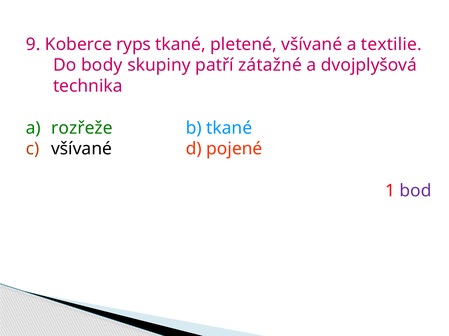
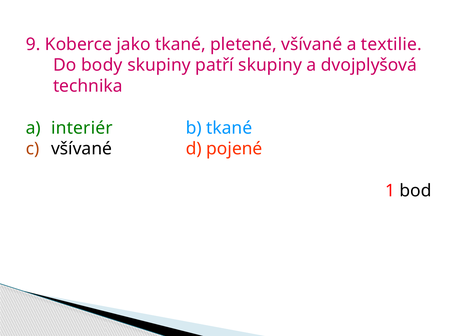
ryps: ryps -> jako (134, 44)
patří zátažné: zátažné -> skupiny (270, 65)
rozřeže: rozřeže -> interiér (82, 128)
bod colour: purple -> black (416, 191)
